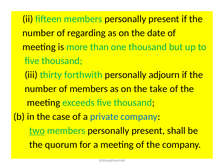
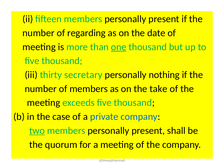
one underline: none -> present (119, 47)
forthwith: forthwith -> secretary (83, 75)
adjourn: adjourn -> nothing (164, 75)
